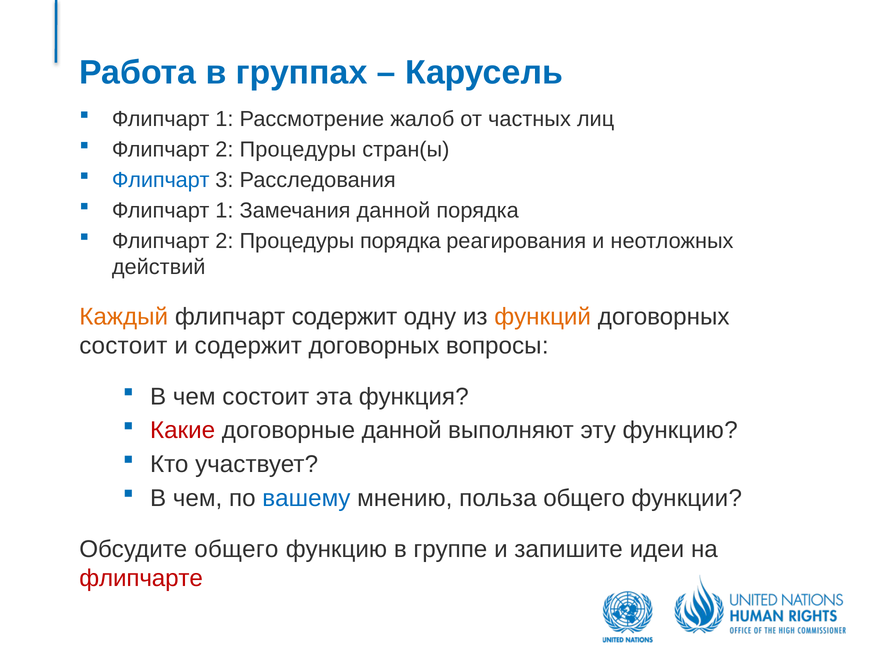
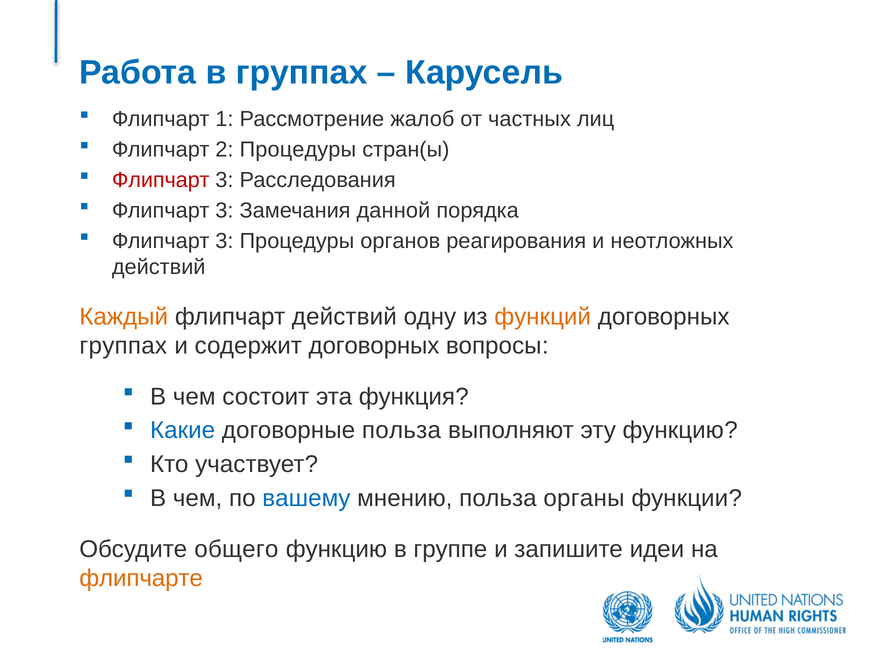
Флипчарт colour: blue -> red (161, 180)
1: 1 -> 3 (224, 211)
2: 2 -> 3 (224, 241)
Процедуры порядка: порядка -> органов (400, 241)
флипчарт содержит: содержит -> действий (344, 317)
состоит: состоит -> группах (123, 346)
Какие colour: red -> blue (183, 431)
договорные данной: данной -> польза (401, 431)
польза общего: общего -> органы (584, 498)
флипчарте colour: red -> orange (141, 578)
